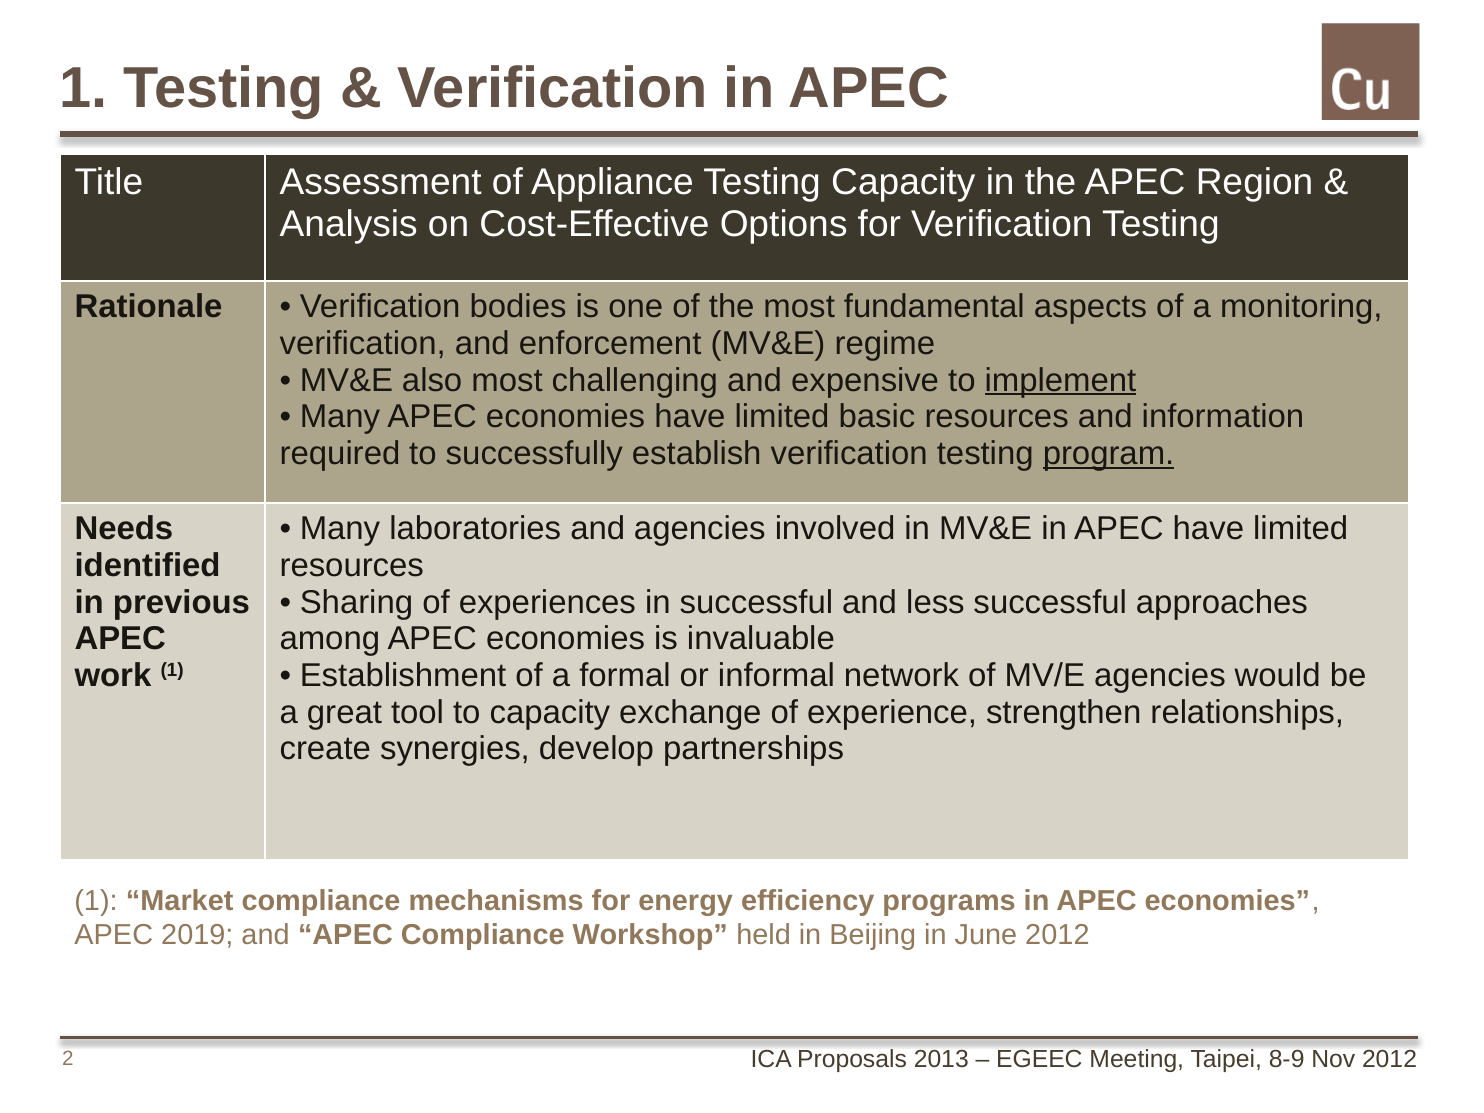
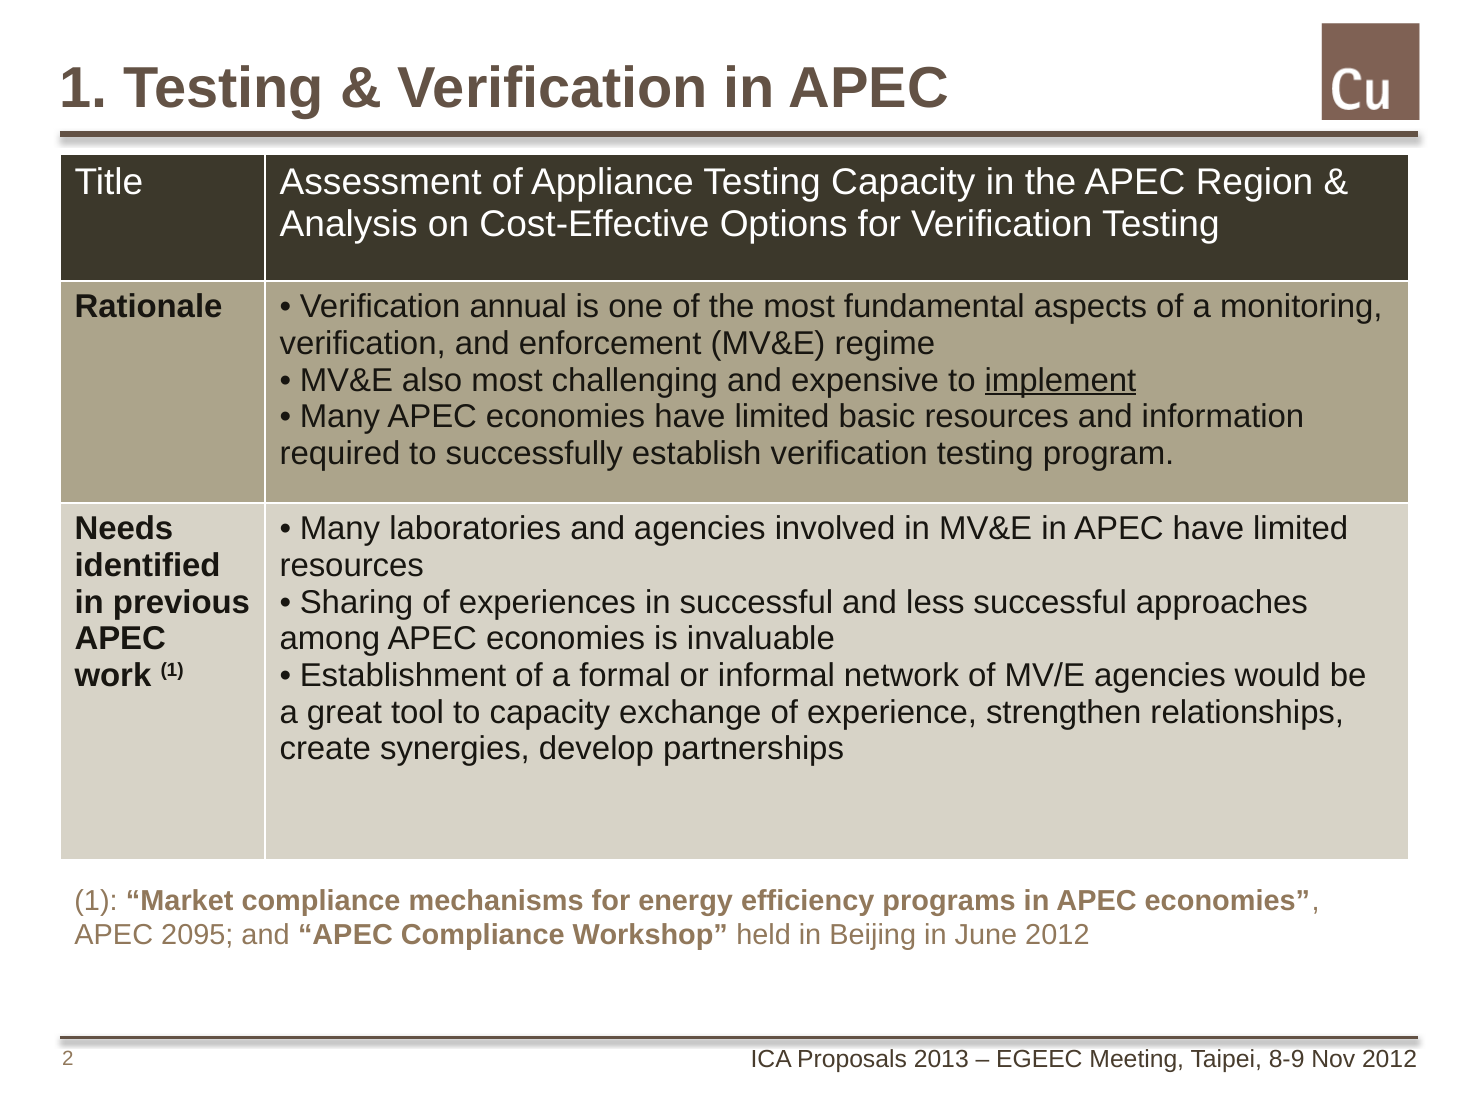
bodies: bodies -> annual (518, 307)
program underline: present -> none (1109, 454)
2019: 2019 -> 2095 (197, 935)
